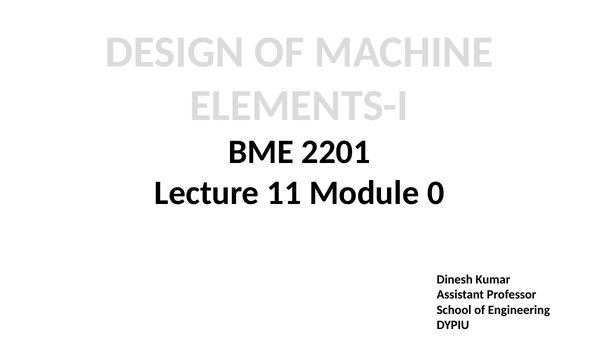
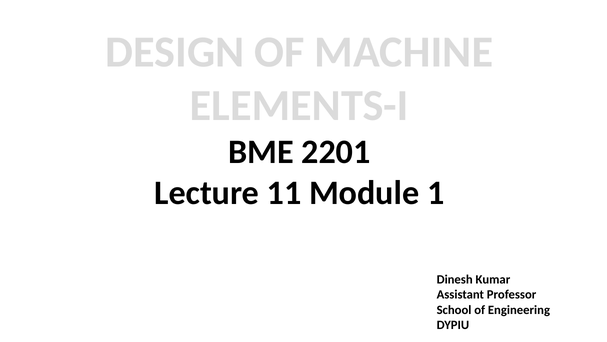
0: 0 -> 1 (436, 193)
